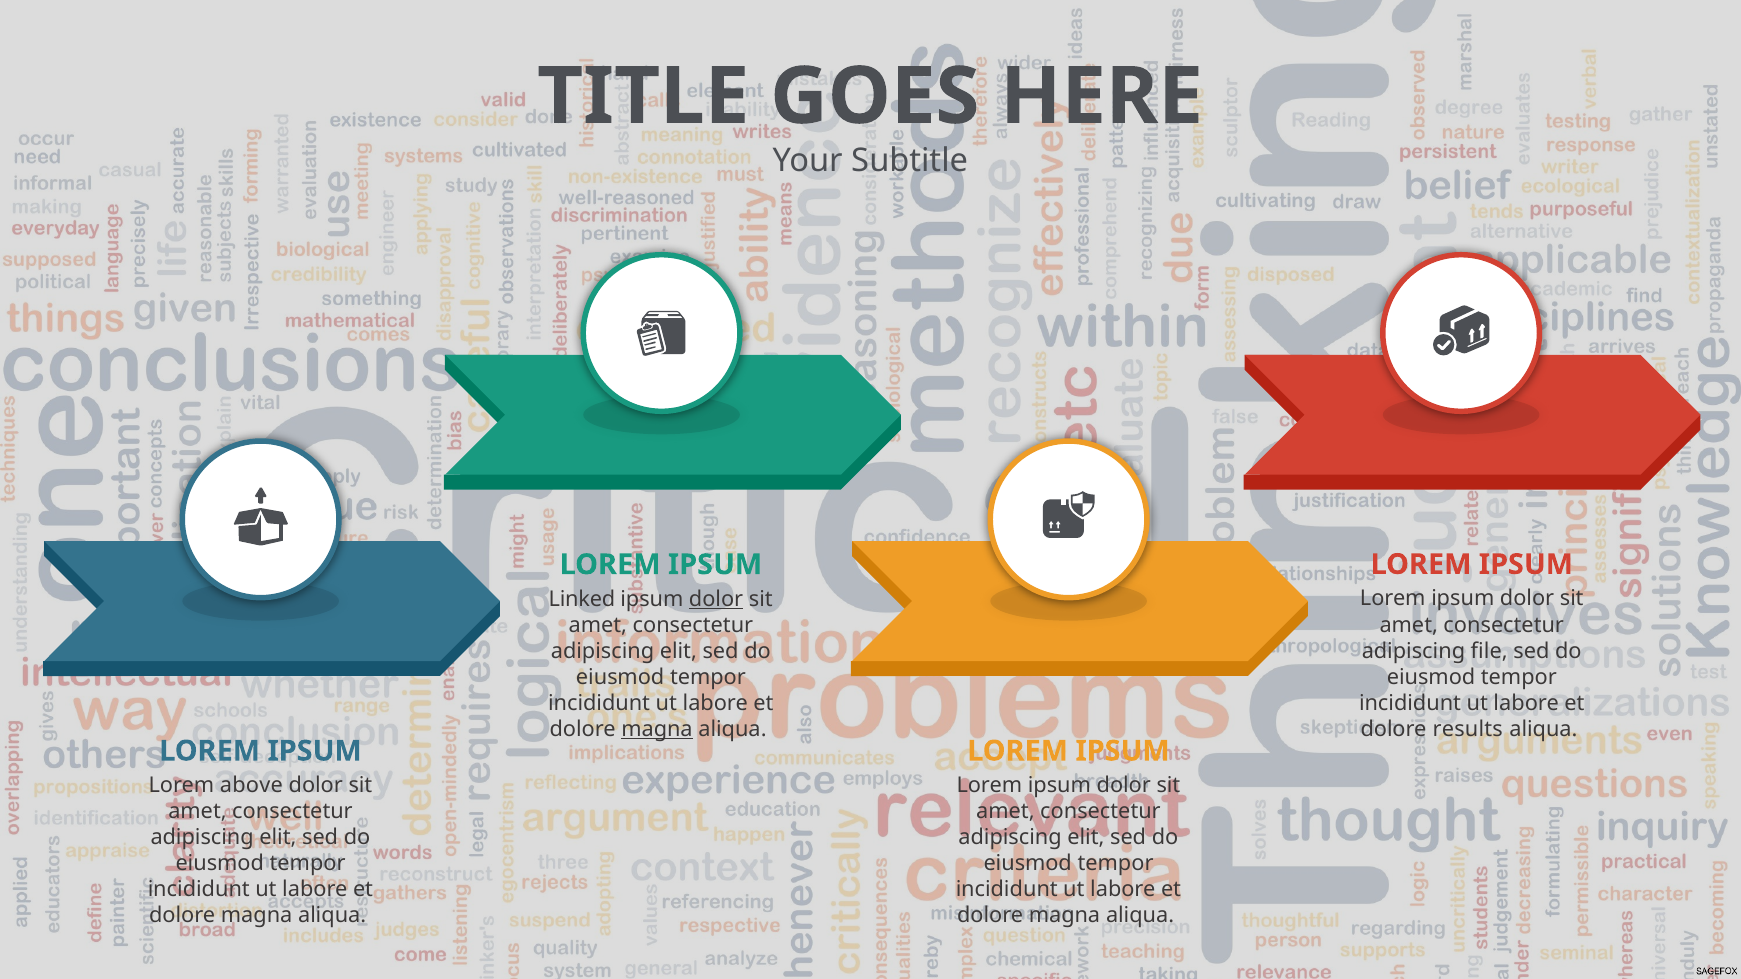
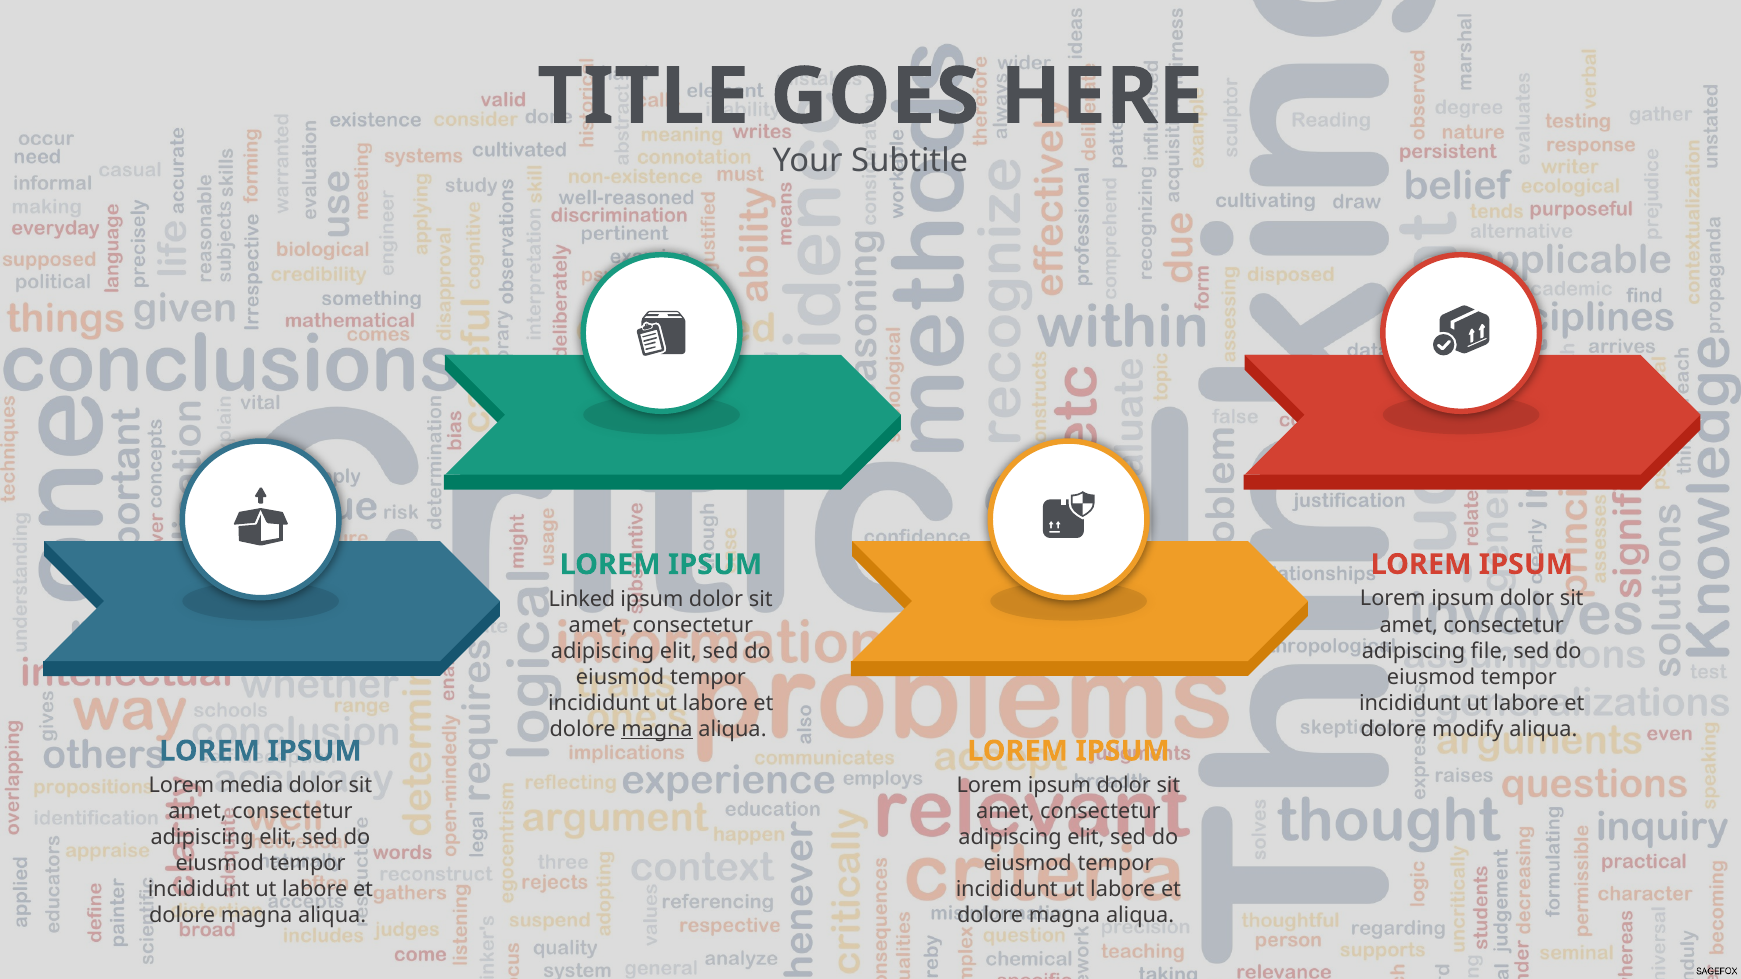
dolor underline: present -> none (716, 599)
results: results -> modify (1468, 729)
above: above -> media (252, 786)
